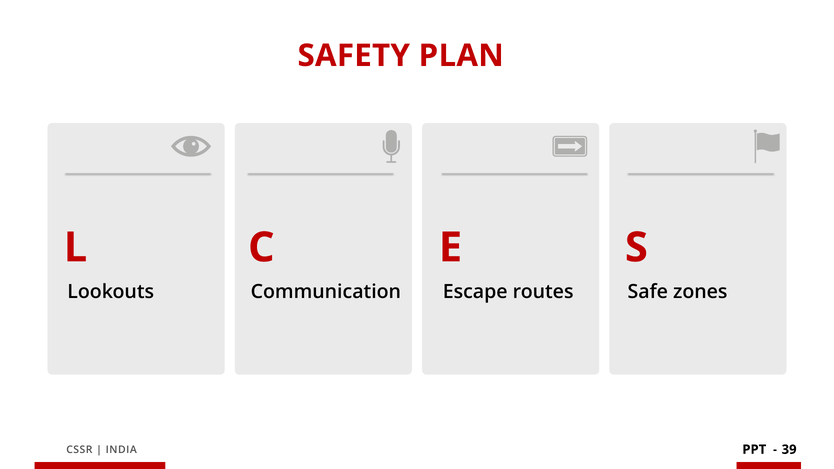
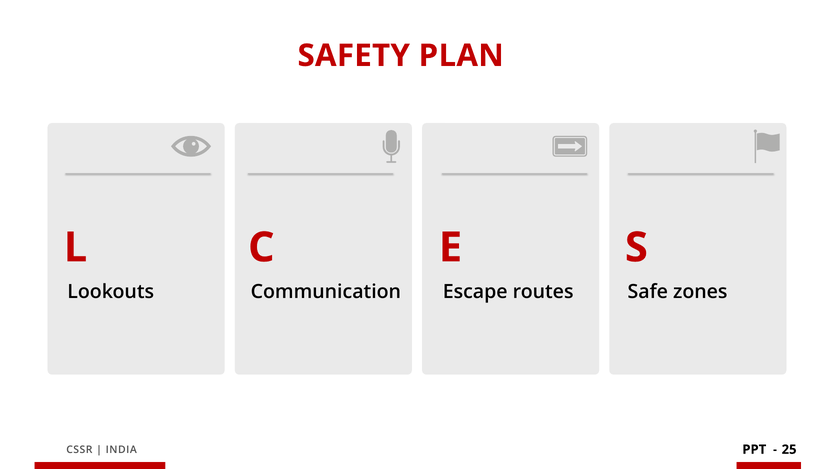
39: 39 -> 25 (789, 450)
